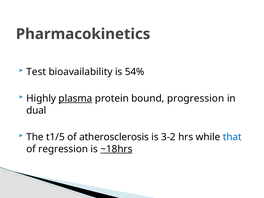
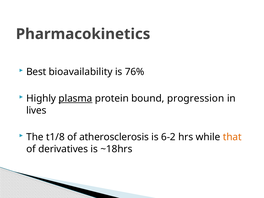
Test: Test -> Best (36, 72)
54%: 54% -> 76% (135, 72)
dual: dual -> lives (36, 110)
t1/5: t1/5 -> t1/8 (55, 137)
3-2: 3-2 -> 6-2 (168, 137)
that colour: blue -> orange (232, 137)
regression: regression -> derivatives (63, 149)
~18hrs underline: present -> none (116, 149)
